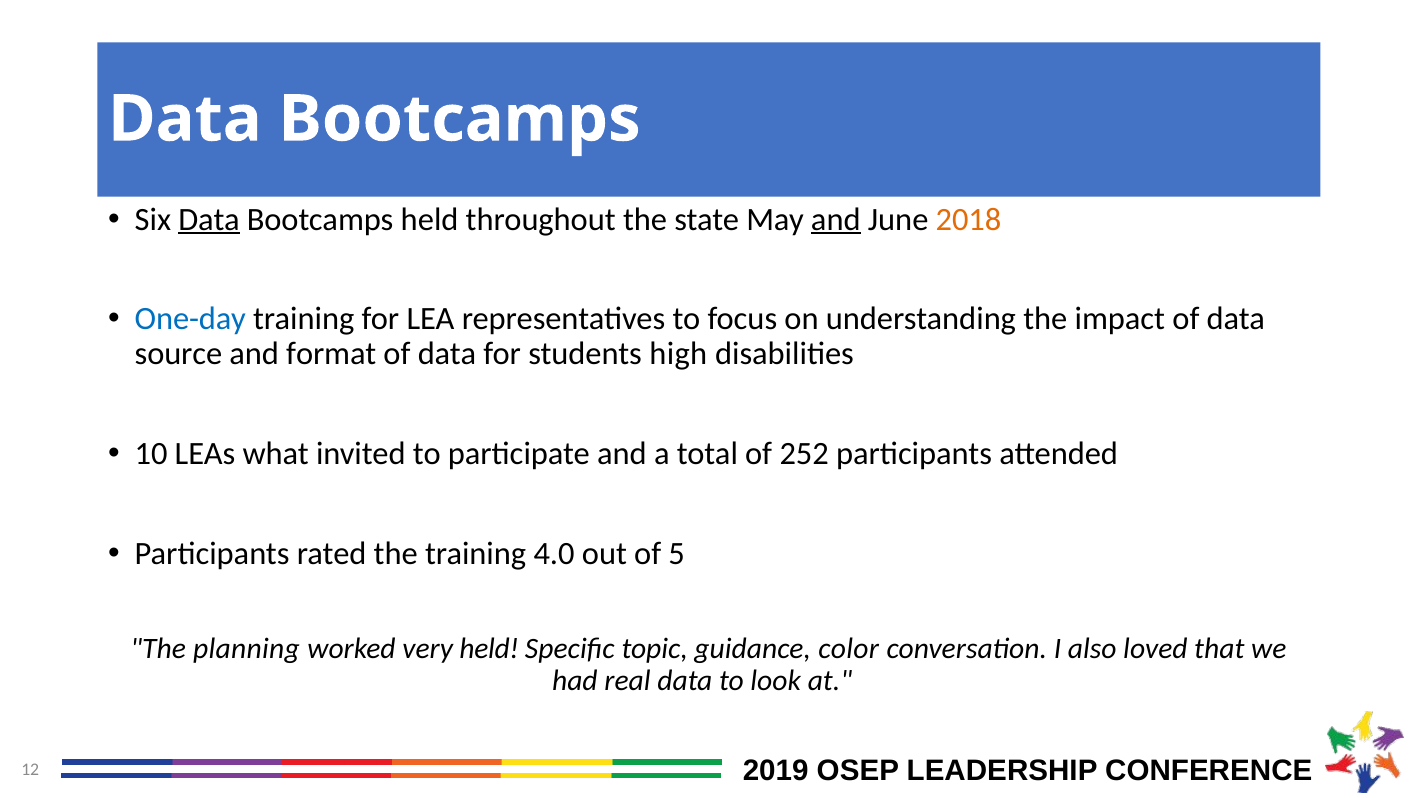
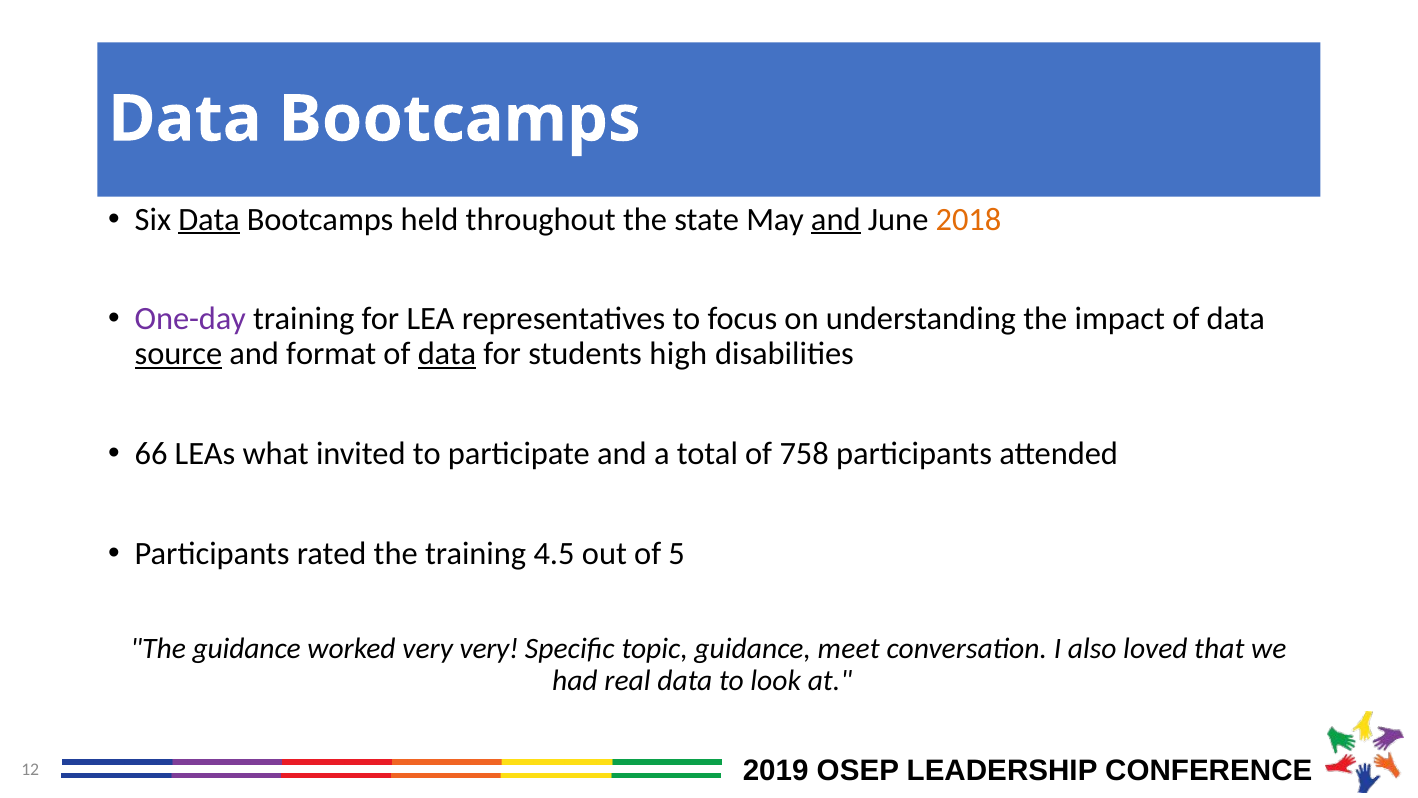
One-day colour: blue -> purple (190, 319)
source underline: none -> present (178, 354)
data underline: none -> present (447, 354)
10: 10 -> 66 (151, 454)
252: 252 -> 758 (804, 454)
4.0: 4.0 -> 4.5 (554, 553)
The planning: planning -> guidance (247, 648)
very held: held -> very (489, 648)
color: color -> meet (849, 648)
